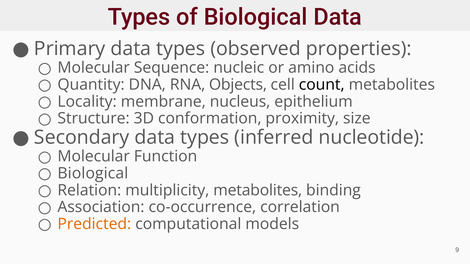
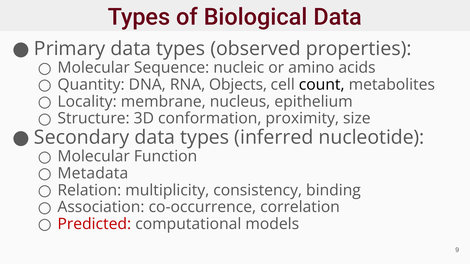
Biological: Biological -> Metadata (93, 174)
multiplicity metabolites: metabolites -> consistency (258, 191)
Predicted colour: orange -> red (94, 224)
